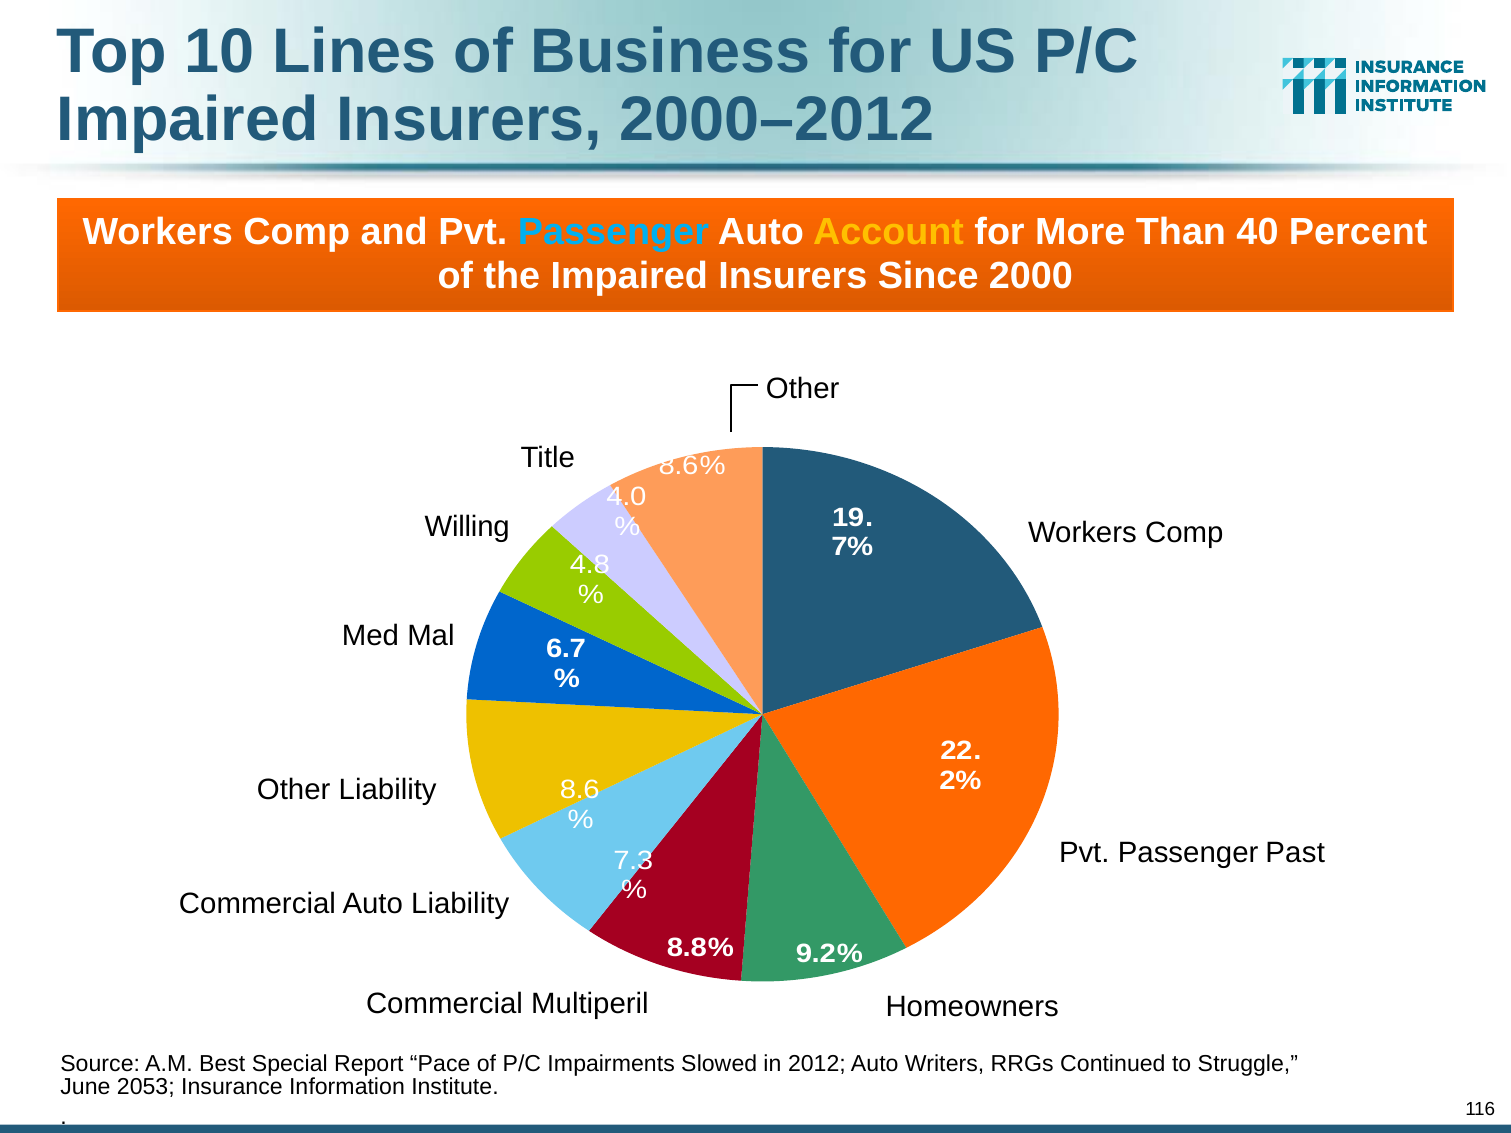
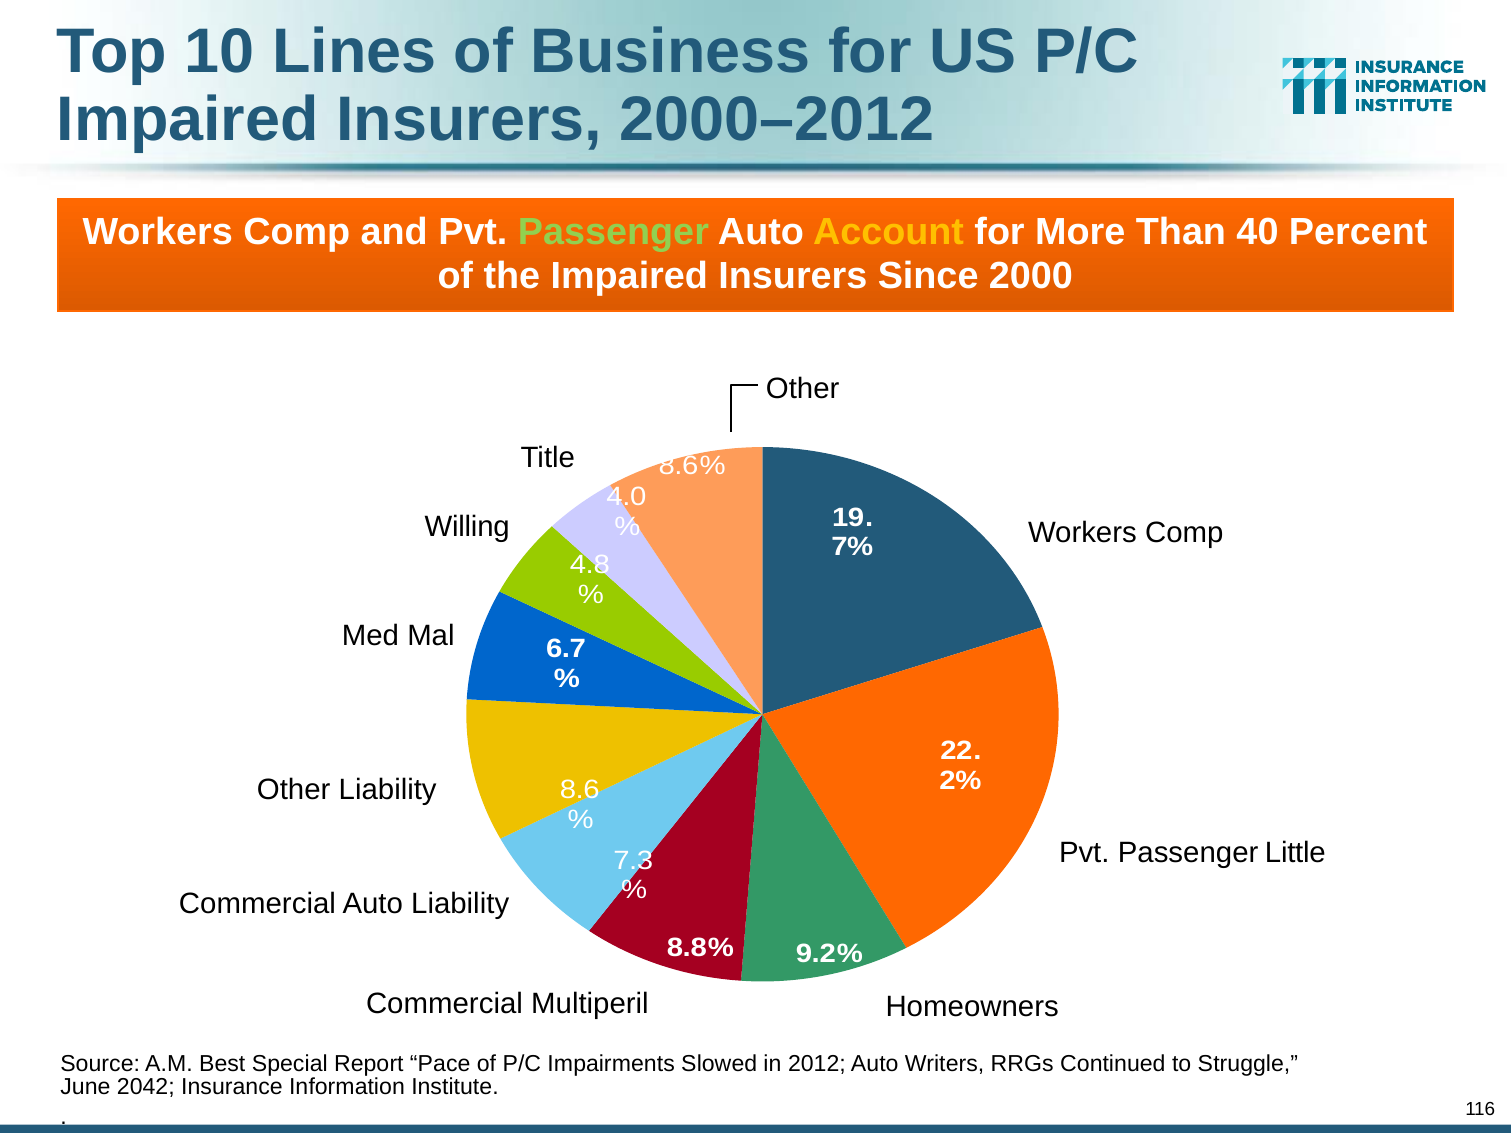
Passenger colour: light blue -> light green (613, 233)
Past: Past -> Little (1295, 853)
2053: 2053 -> 2042 (146, 1087)
